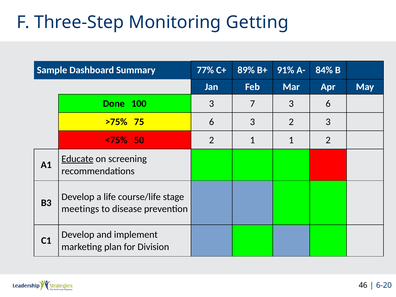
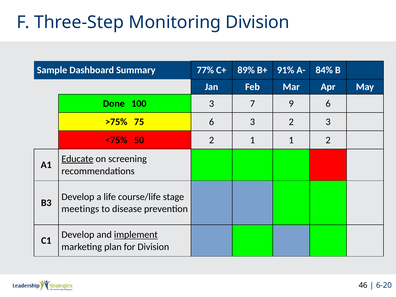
Monitoring Getting: Getting -> Division (257, 22)
7 3: 3 -> 9 (291, 104)
implement underline: none -> present (136, 235)
